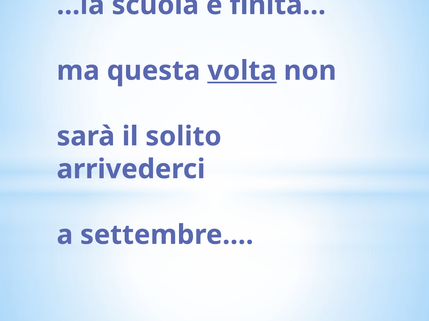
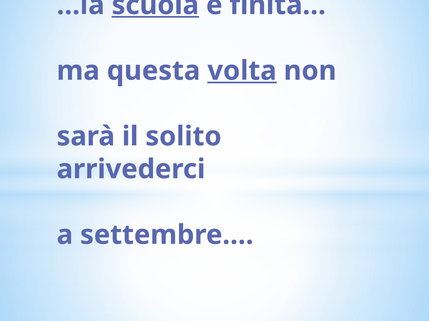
scuola underline: none -> present (155, 5)
